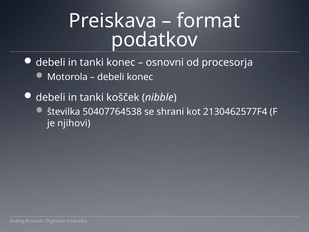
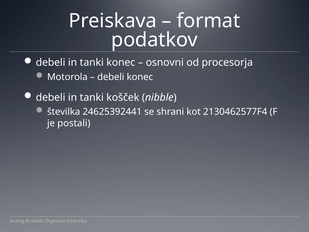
50407764538: 50407764538 -> 24625392441 (112, 112)
njihovi: njihovi -> postali (74, 123)
